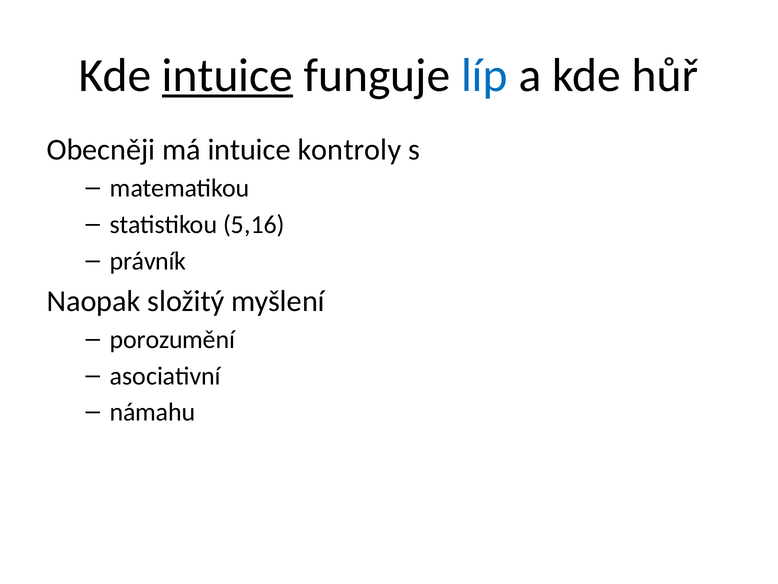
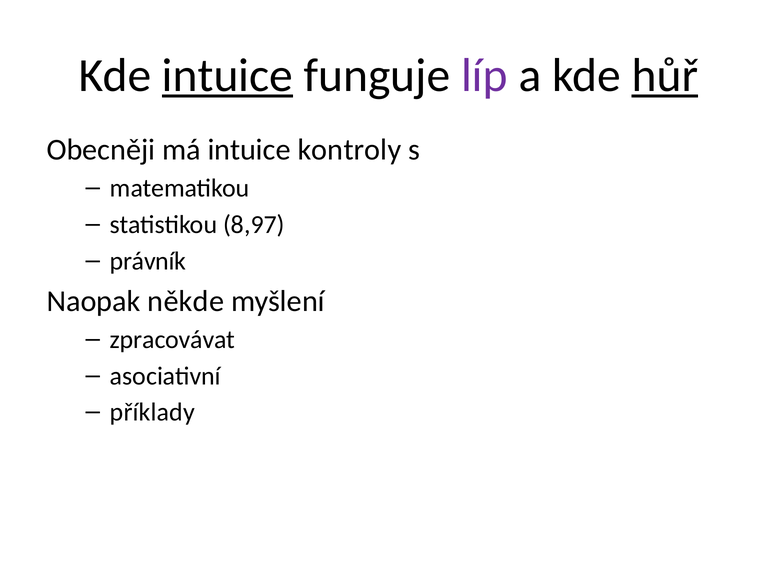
líp colour: blue -> purple (484, 75)
hůř underline: none -> present (665, 75)
5,16: 5,16 -> 8,97 (254, 224)
složitý: složitý -> někde (186, 301)
porozumění: porozumění -> zpracovávat (172, 339)
námahu: námahu -> příklady (152, 412)
